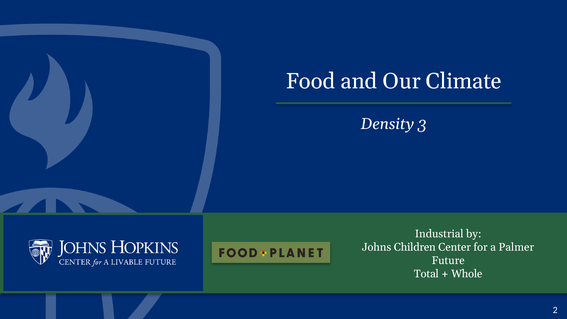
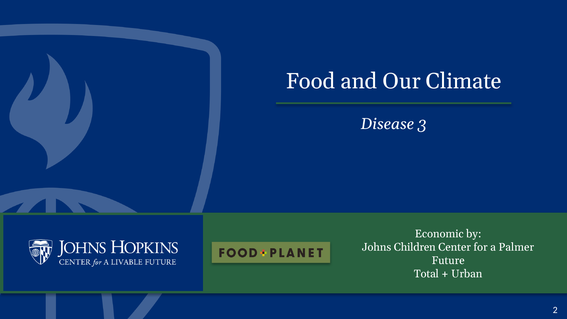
Density: Density -> Disease (388, 124)
Industrial: Industrial -> Economic (439, 234)
Whole: Whole -> Urban (467, 274)
